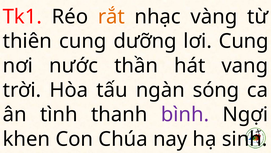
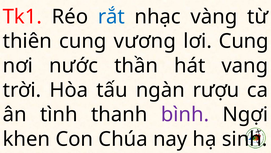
rắt colour: orange -> blue (111, 17)
dưỡng: dưỡng -> vương (145, 41)
sóng: sóng -> rượu (216, 90)
